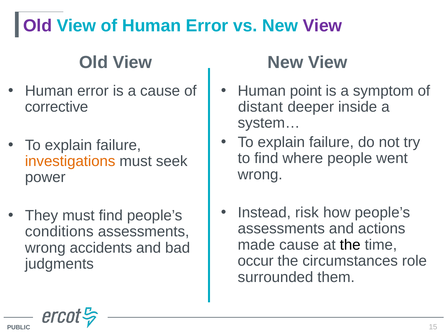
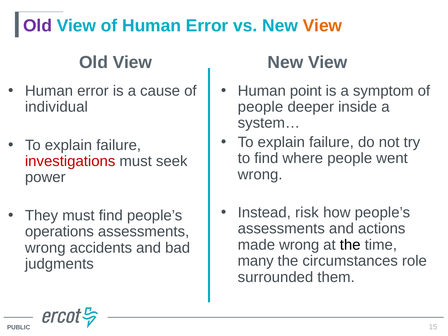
View colour: purple -> orange (322, 26)
corrective: corrective -> individual (56, 107)
distant: distant -> people (260, 107)
investigations colour: orange -> red (70, 161)
conditions: conditions -> operations (59, 232)
made cause: cause -> wrong (299, 245)
occur: occur -> many (256, 261)
